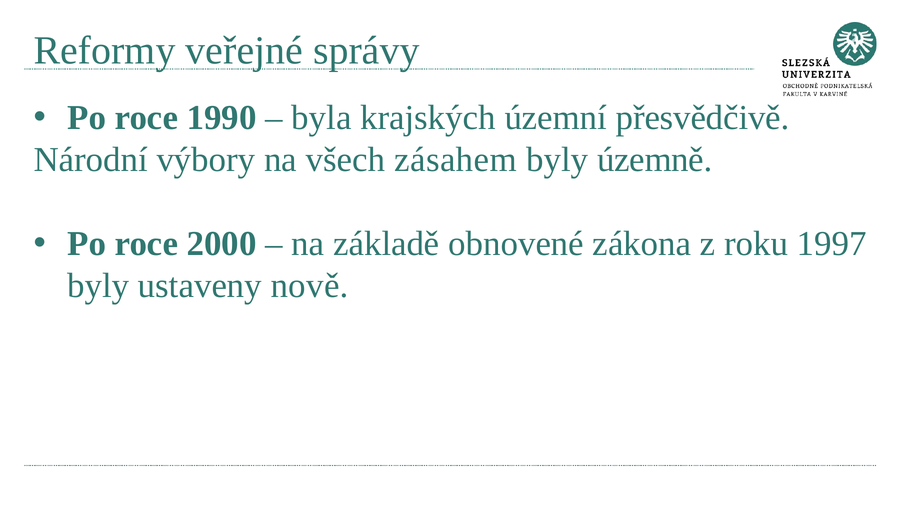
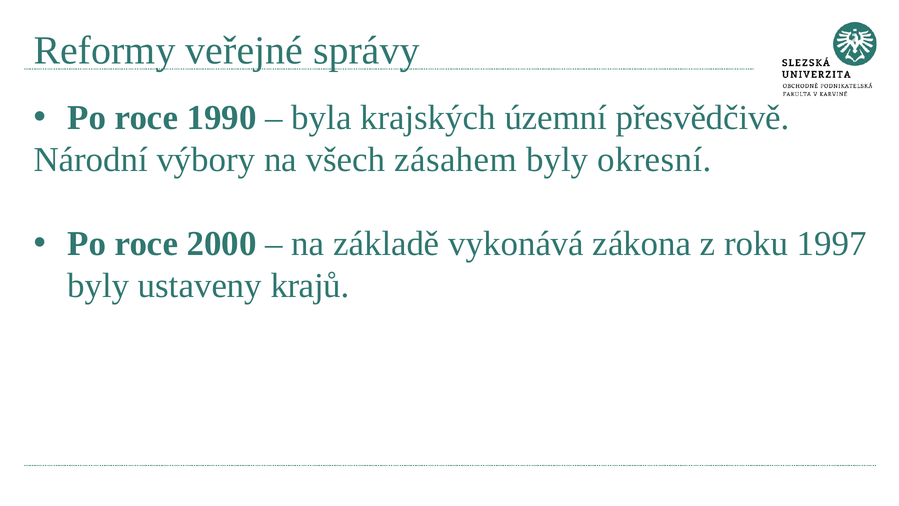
územně: územně -> okresní (654, 160)
obnovené: obnovené -> vykonává (516, 244)
nově: nově -> krajů (310, 286)
